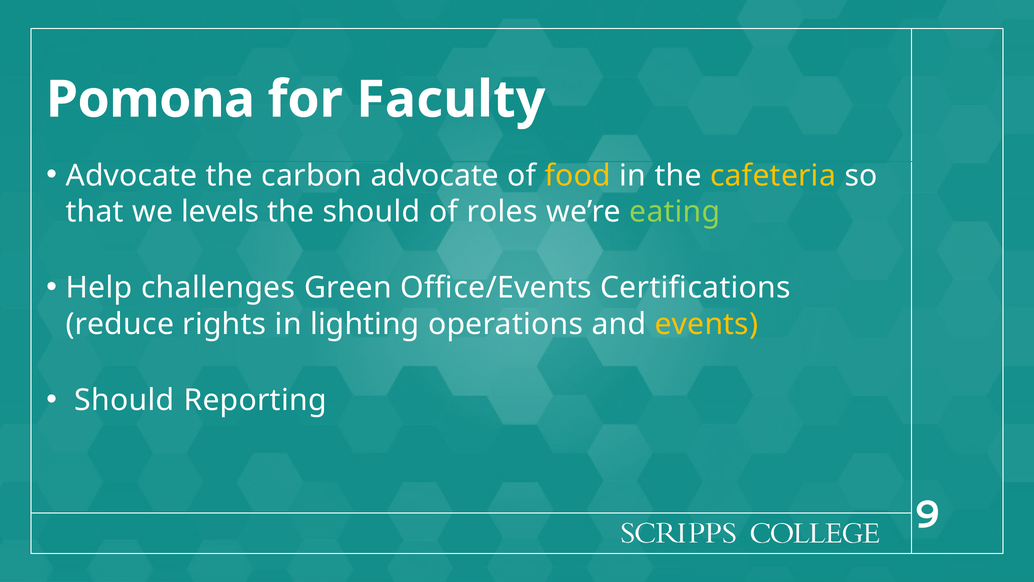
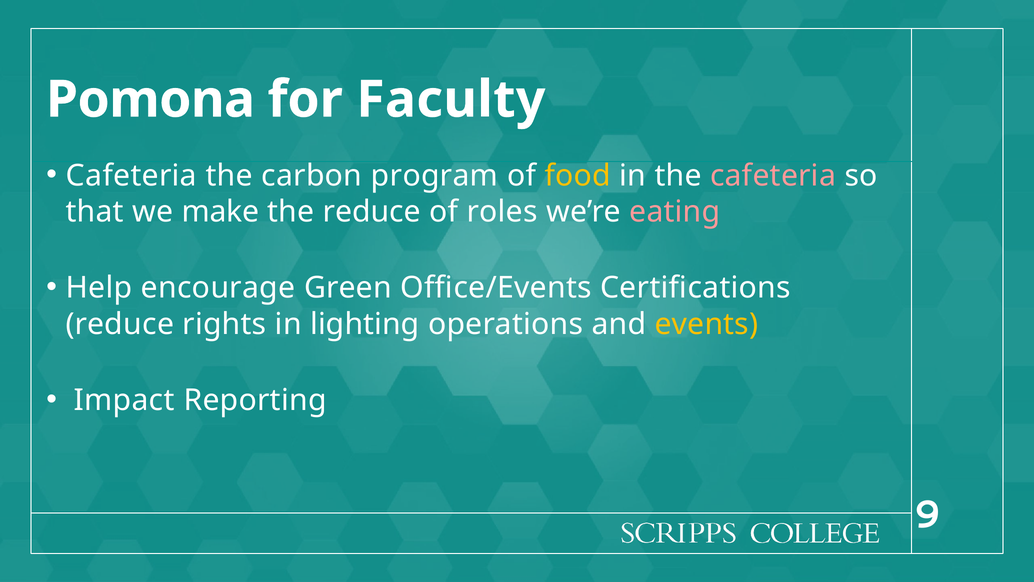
Advocate: Advocate -> Cafeteria (131, 175)
carbon advocate: advocate -> program (435, 175)
cafeteria colour: yellow -> pink (773, 175)
levels: levels -> make (220, 212)
the should: should -> reduce (372, 212)
eating colour: light green -> pink (675, 212)
challenges: challenges -> encourage (218, 288)
Should: Should -> Impact (124, 400)
